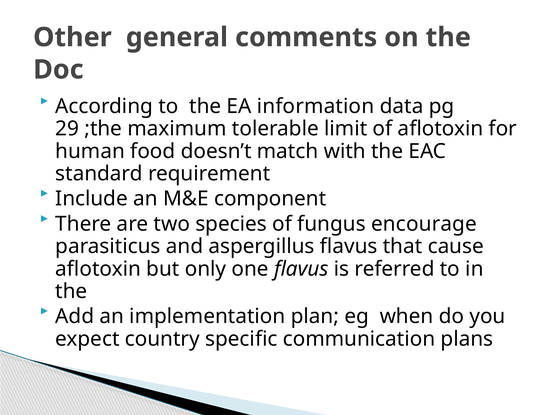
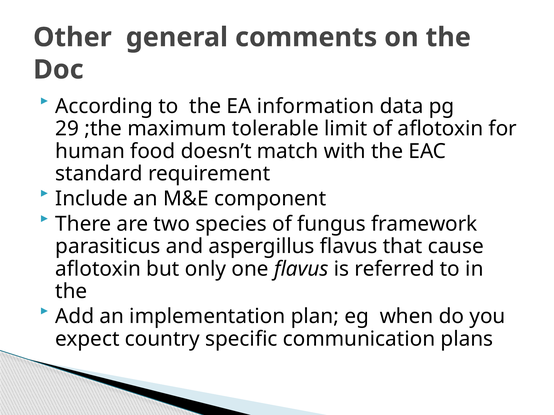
encourage: encourage -> framework (424, 224)
